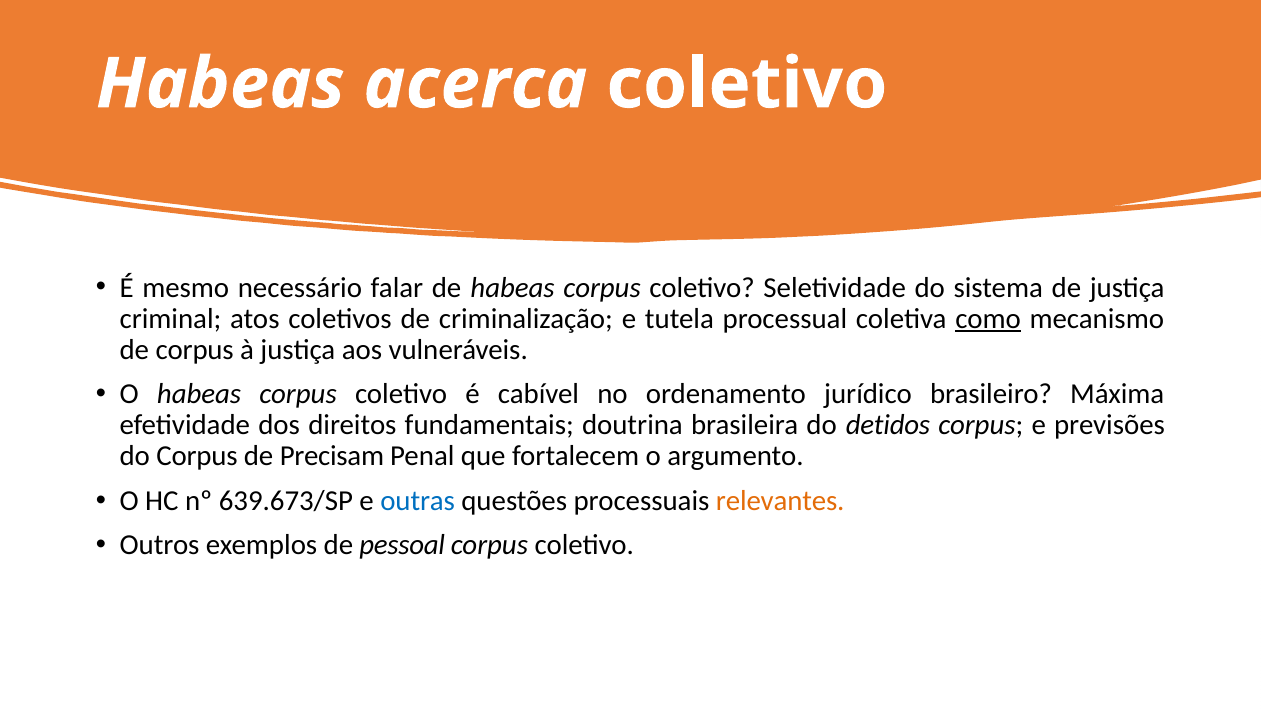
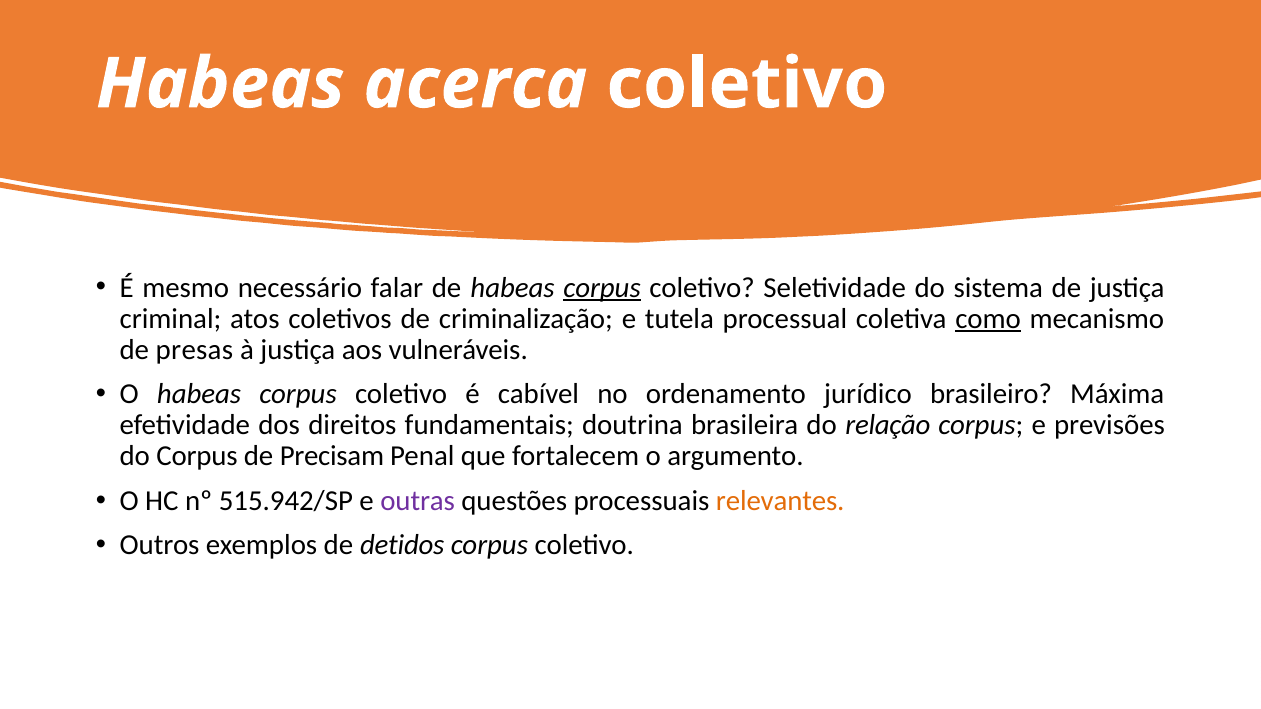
corpus underline: none -> present (602, 288)
de corpus: corpus -> presas (194, 350)
detidos: detidos -> relação (888, 425)
639.673/SP: 639.673/SP -> 515.942/SP (286, 501)
outras colour: blue -> purple (418, 501)
pessoal: pessoal -> detidos (402, 545)
